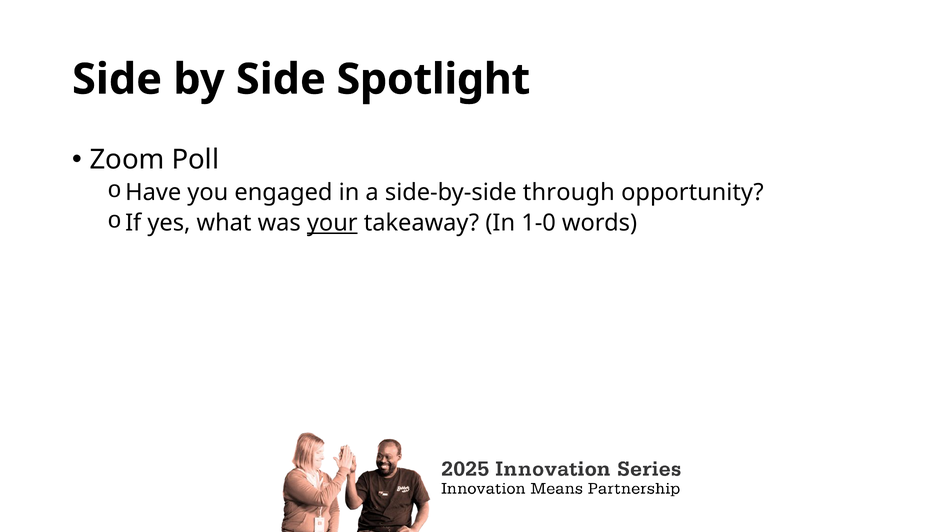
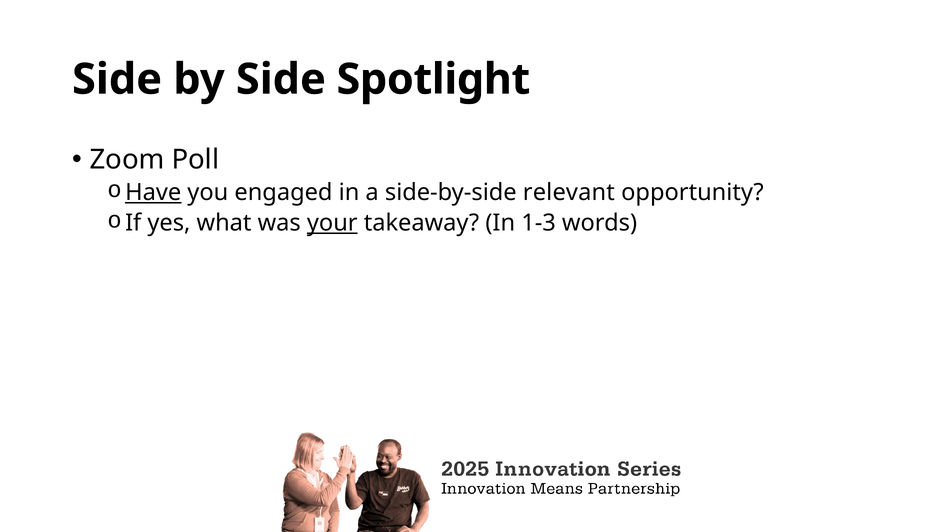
Have underline: none -> present (153, 192)
through: through -> relevant (569, 192)
1-0: 1-0 -> 1-3 (539, 223)
